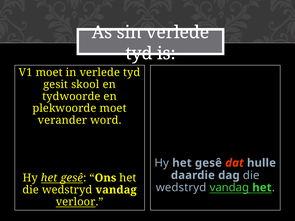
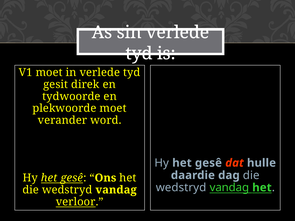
skool: skool -> direk (85, 85)
